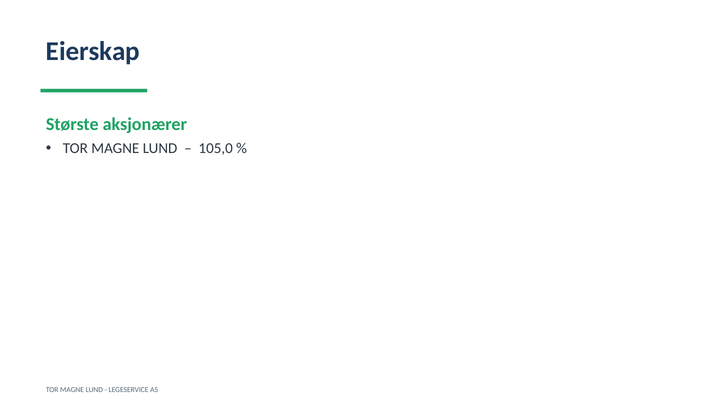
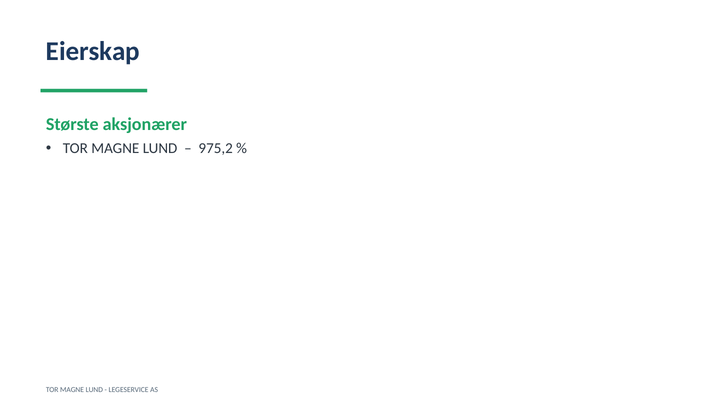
105,0: 105,0 -> 975,2 (216, 148)
